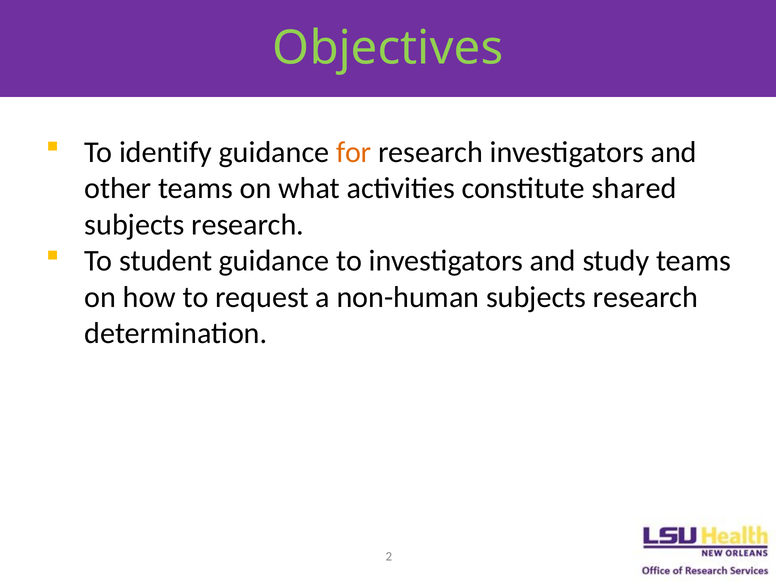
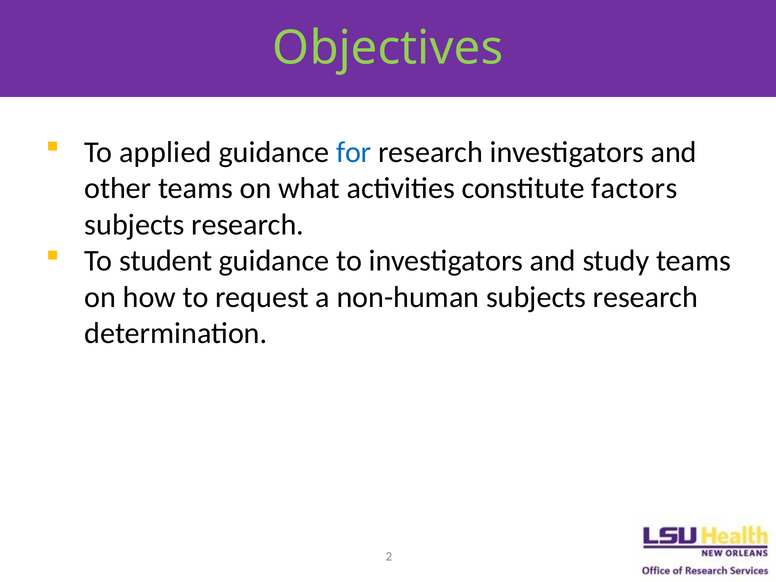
identify: identify -> applied (165, 152)
for colour: orange -> blue (354, 152)
shared: shared -> factors (634, 189)
